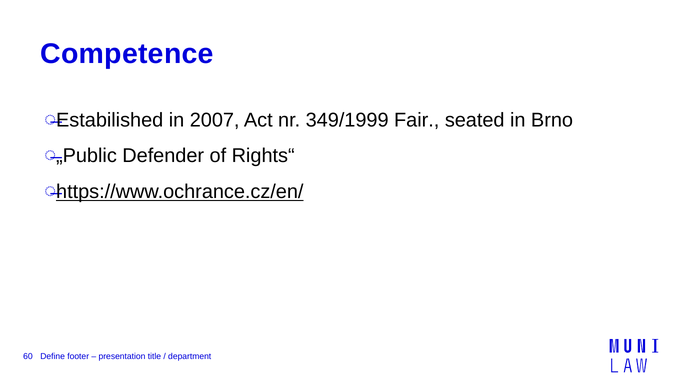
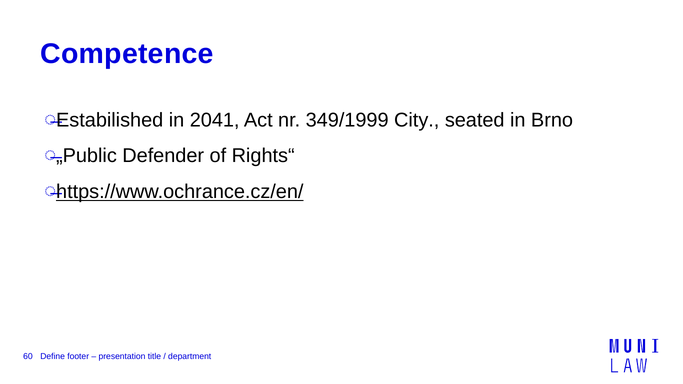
2007: 2007 -> 2041 (215, 120)
Fair: Fair -> City (417, 120)
